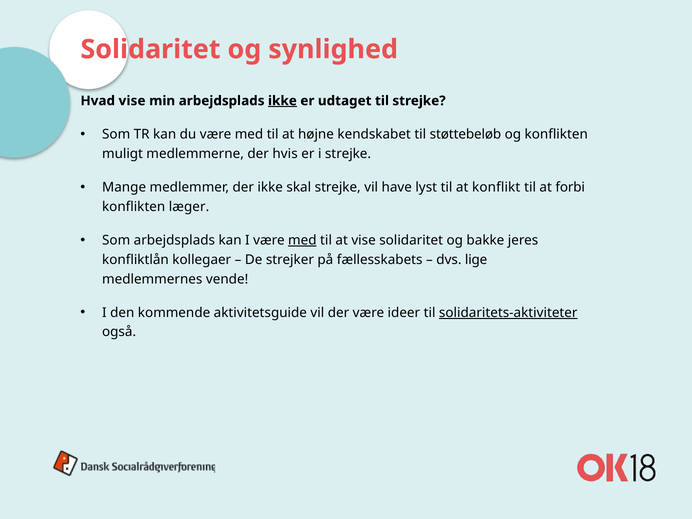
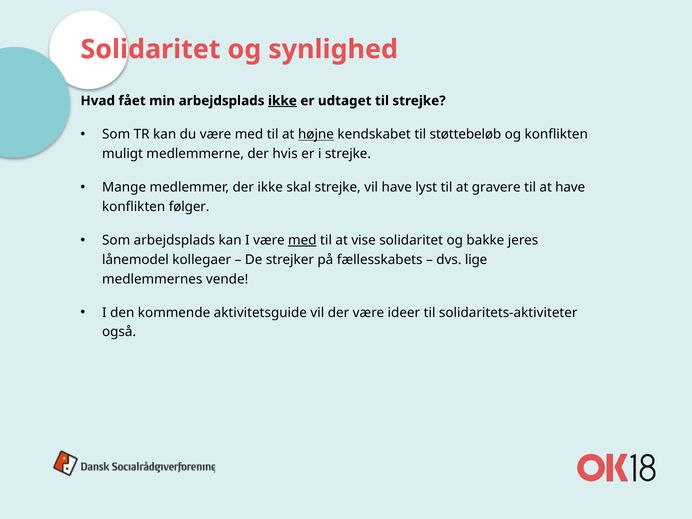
Hvad vise: vise -> fået (132, 101)
højne underline: none -> present (316, 134)
konflikt: konflikt -> gravere (496, 187)
at forbi: forbi -> have (570, 187)
læger: læger -> følger (189, 207)
konfliktlån: konfliktlån -> lånemodel (135, 260)
solidaritets-aktiviteter underline: present -> none (508, 313)
